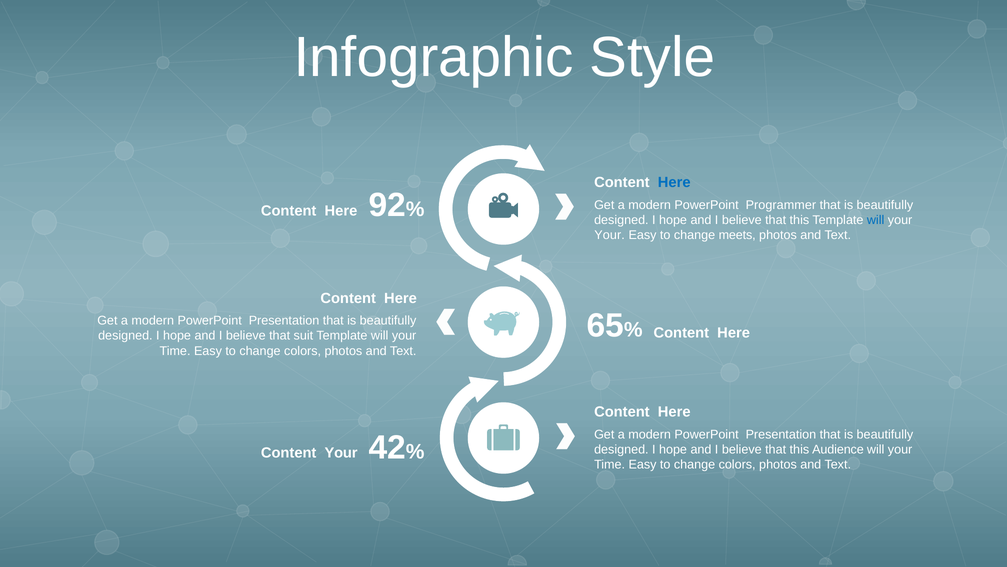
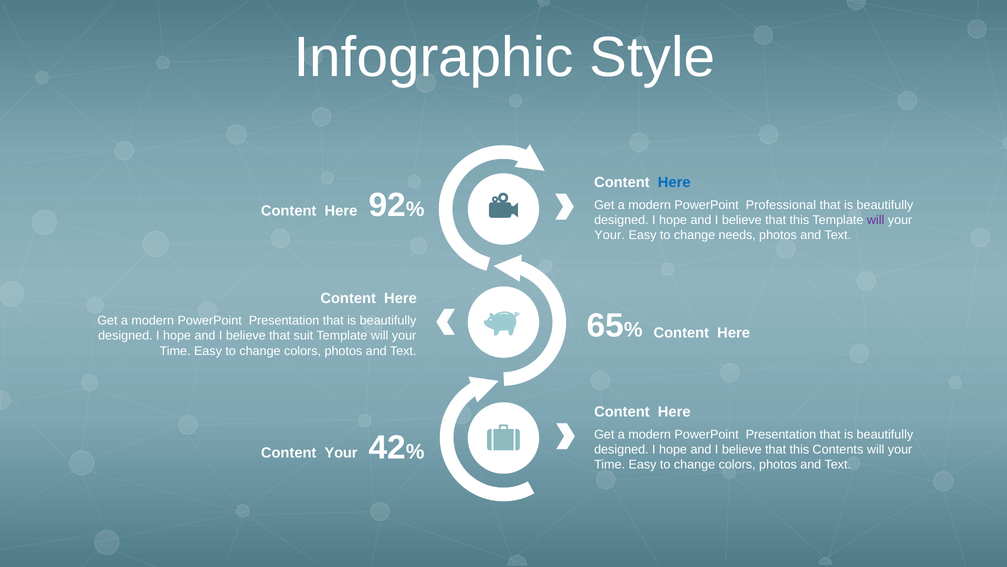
Programmer: Programmer -> Professional (781, 205)
will colour: blue -> purple (876, 220)
meets: meets -> needs (737, 235)
Audience: Audience -> Contents (838, 449)
